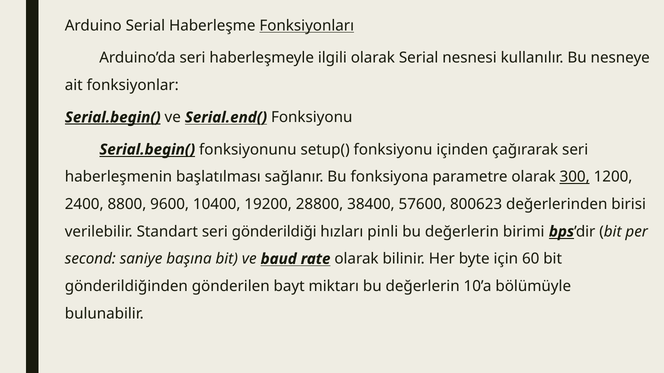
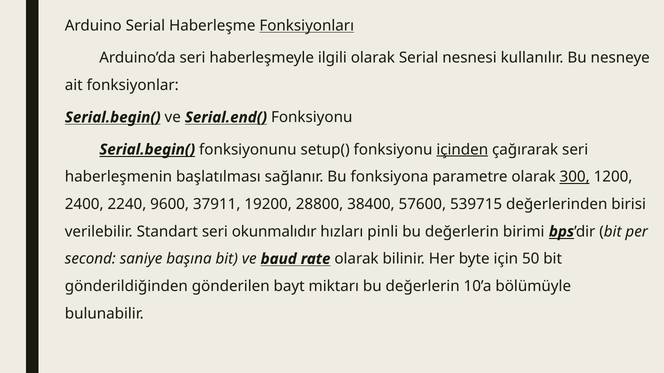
Serial.begin( underline: present -> none (113, 118)
içinden underline: none -> present (462, 150)
8800: 8800 -> 2240 (127, 204)
10400: 10400 -> 37911 (217, 204)
800623: 800623 -> 539715 (476, 204)
gönderildiği: gönderildiği -> okunmalıdır (274, 232)
60: 60 -> 50 (531, 259)
